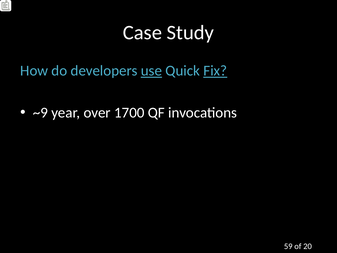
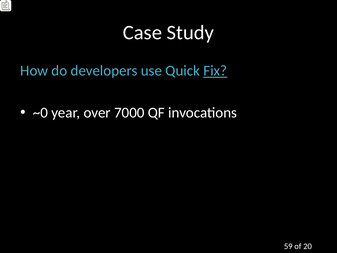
use underline: present -> none (151, 71)
~9: ~9 -> ~0 (40, 113)
1700: 1700 -> 7000 (129, 113)
